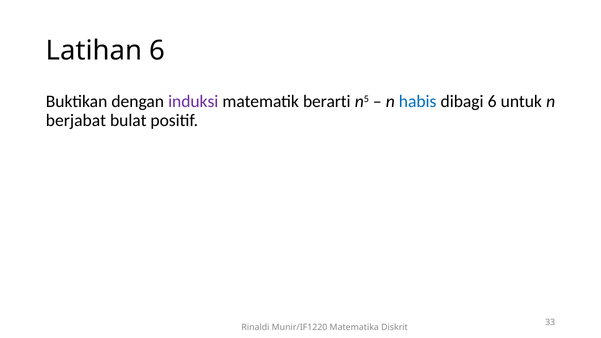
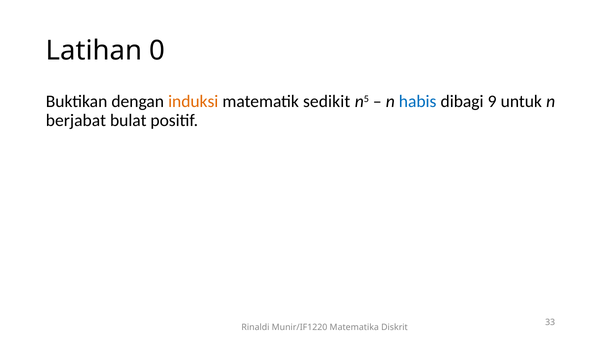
Latihan 6: 6 -> 0 (157, 50)
induksi colour: purple -> orange (193, 102)
berarti: berarti -> sedikit (327, 102)
dibagi 6: 6 -> 9 (492, 102)
